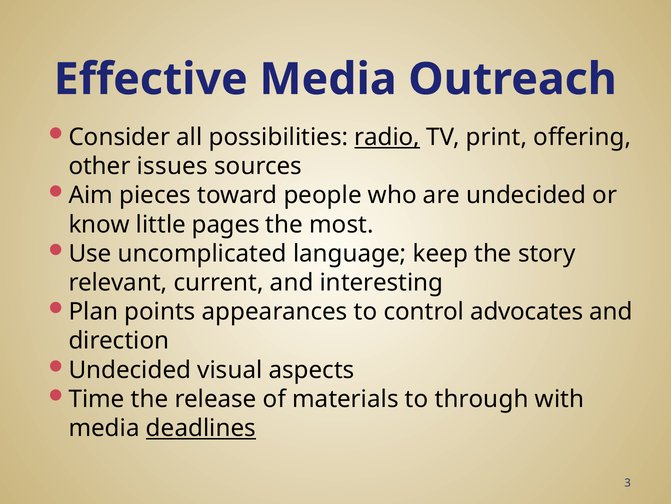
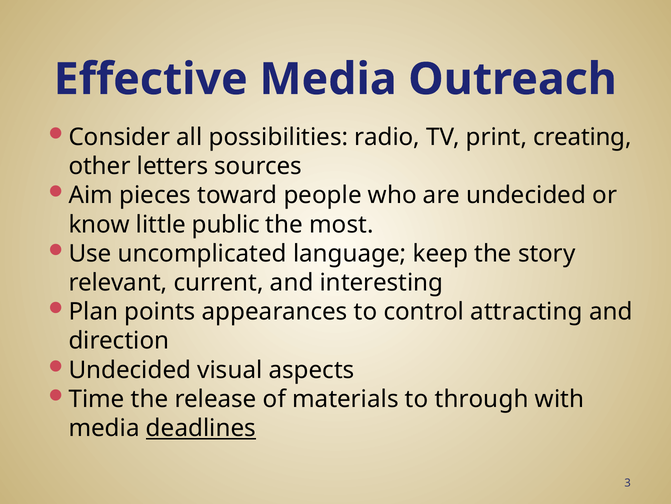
radio underline: present -> none (387, 137)
offering: offering -> creating (582, 137)
issues: issues -> letters (173, 166)
pages: pages -> public (226, 224)
advocates: advocates -> attracting (527, 311)
